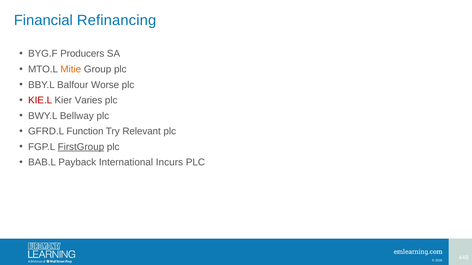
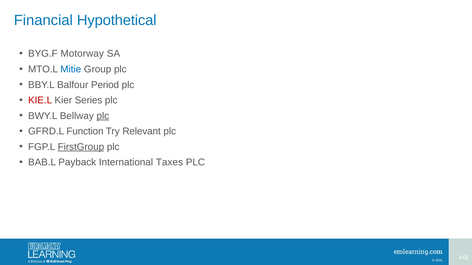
Refinancing: Refinancing -> Hypothetical (117, 20)
Producers: Producers -> Motorway (82, 54)
Mitie colour: orange -> blue (71, 69)
Worse: Worse -> Period (105, 85)
Varies: Varies -> Series (89, 100)
plc underline: none -> present (103, 116)
Incurs: Incurs -> Taxes (169, 163)
